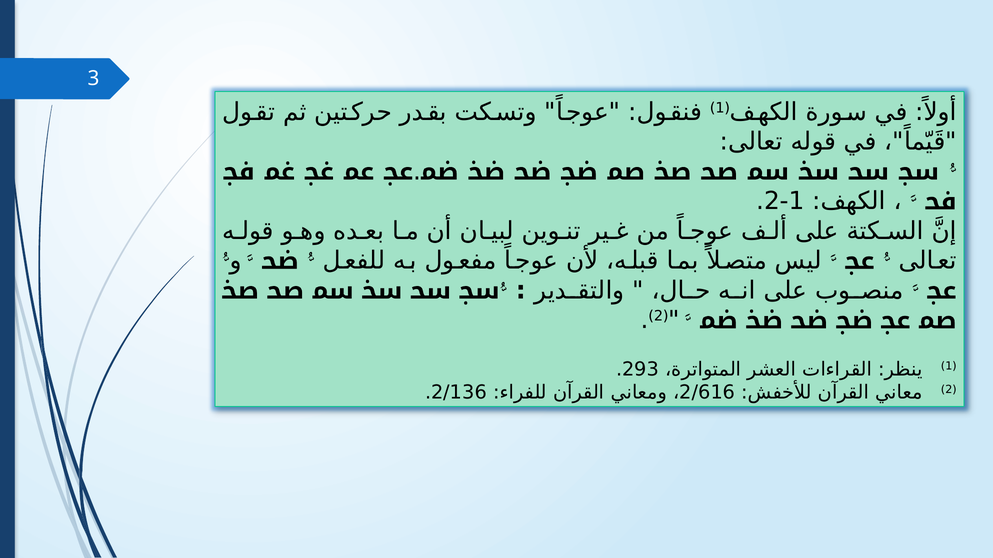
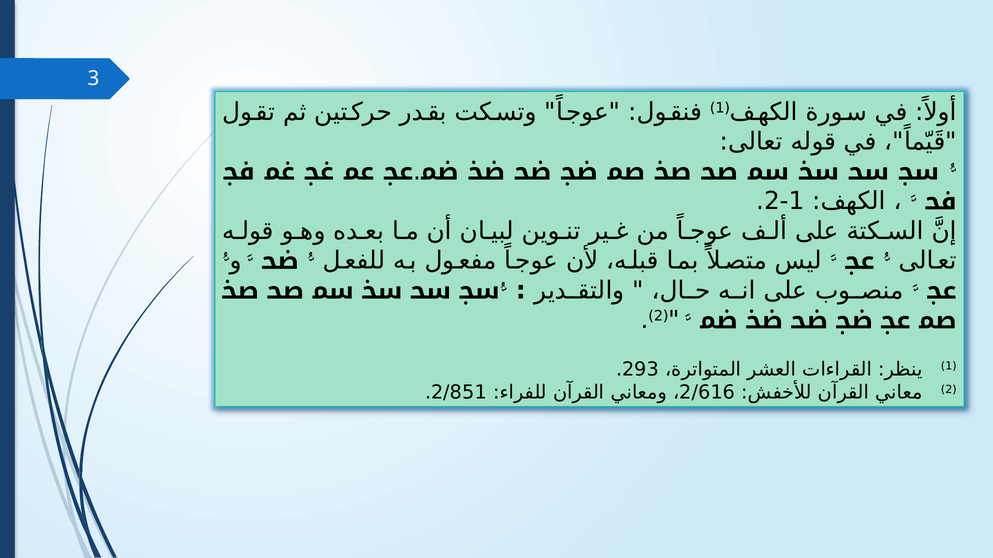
2/136: 2/136 -> 2/851 (459, 393)
